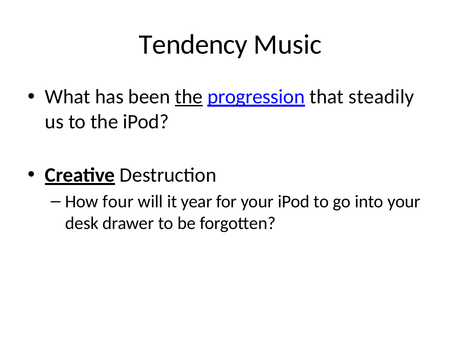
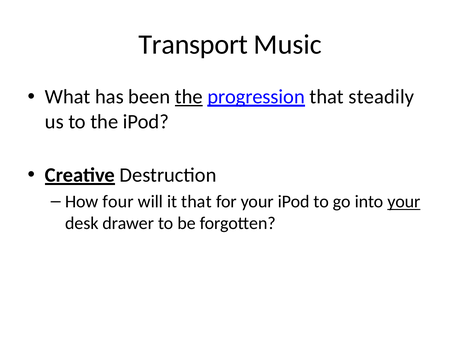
Tendency: Tendency -> Transport (193, 45)
it year: year -> that (196, 202)
your underline: none -> present (404, 202)
